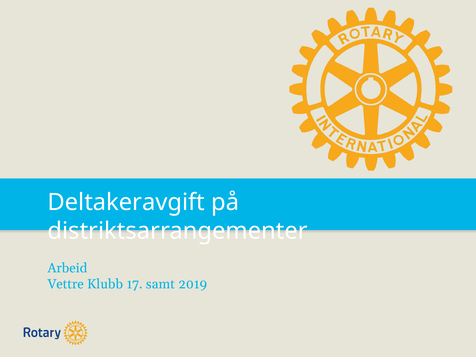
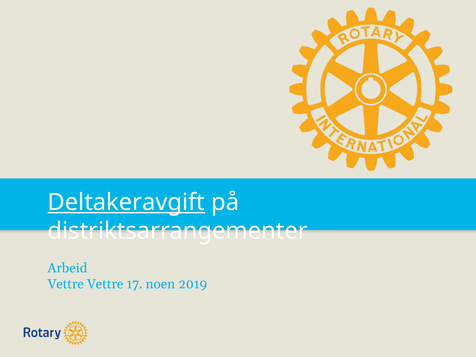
Deltakeravgift underline: none -> present (126, 202)
Vettre Klubb: Klubb -> Vettre (105, 284)
samt: samt -> noen (160, 284)
